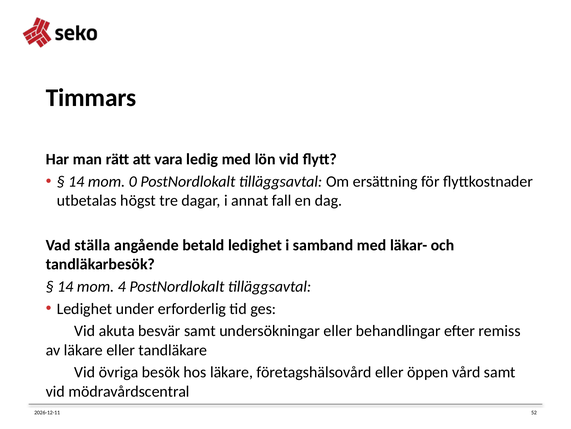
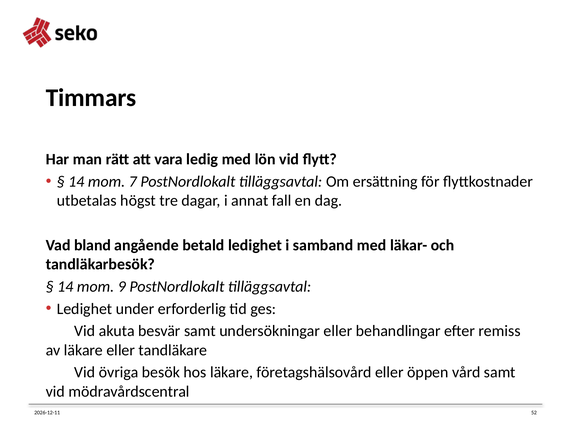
0: 0 -> 7 (133, 181)
ställa: ställa -> bland (93, 245)
4: 4 -> 9 (122, 286)
